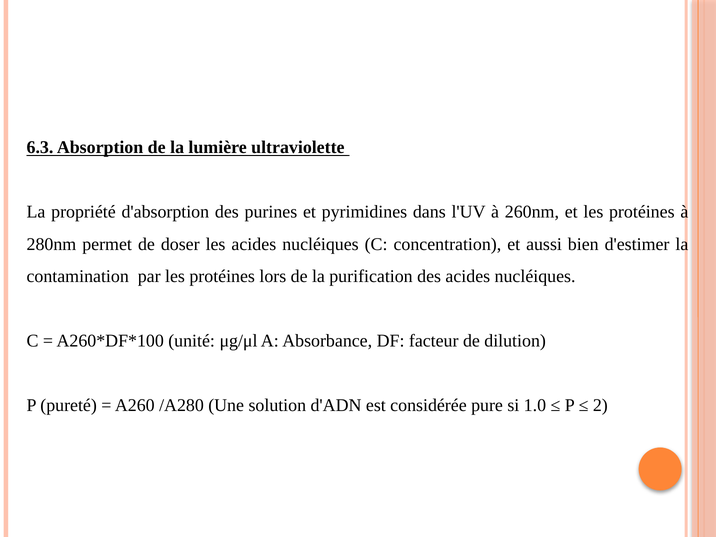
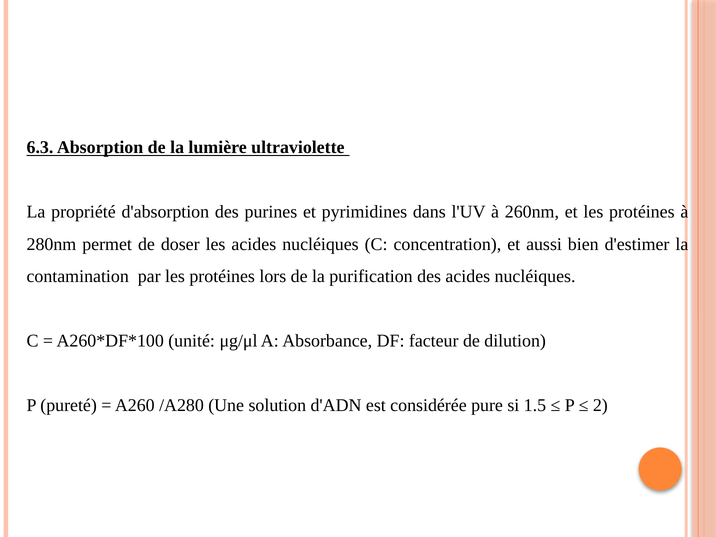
1.0: 1.0 -> 1.5 (535, 405)
